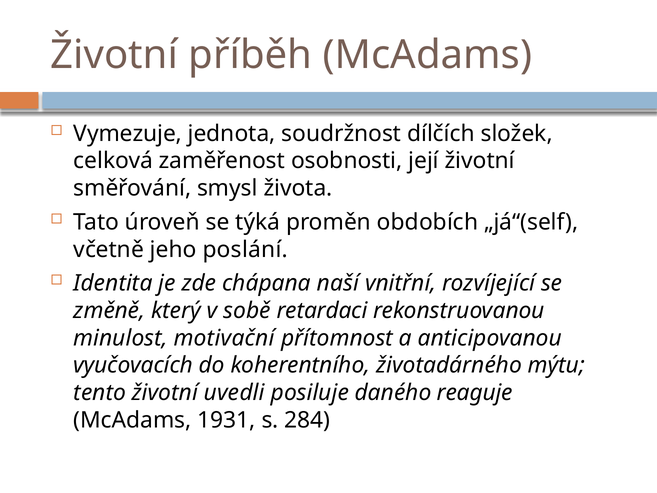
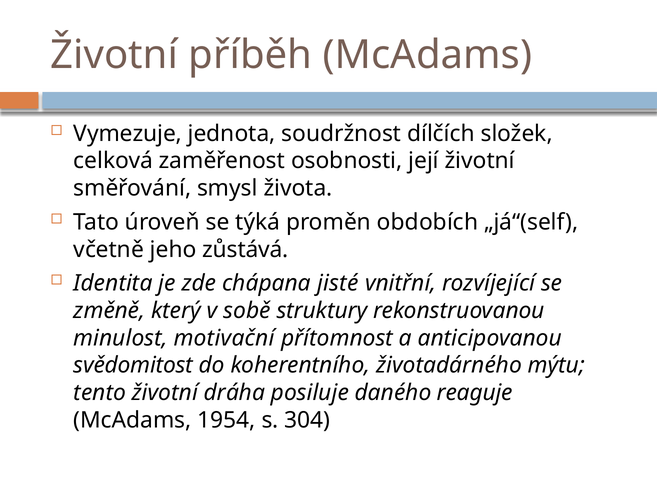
poslání: poslání -> zůstává (245, 249)
naší: naší -> jisté (338, 283)
retardaci: retardaci -> struktury (322, 310)
vyučovacích: vyučovacích -> svědomitost (133, 365)
uvedli: uvedli -> dráha (234, 393)
1931: 1931 -> 1954 (227, 420)
284: 284 -> 304 (307, 420)
